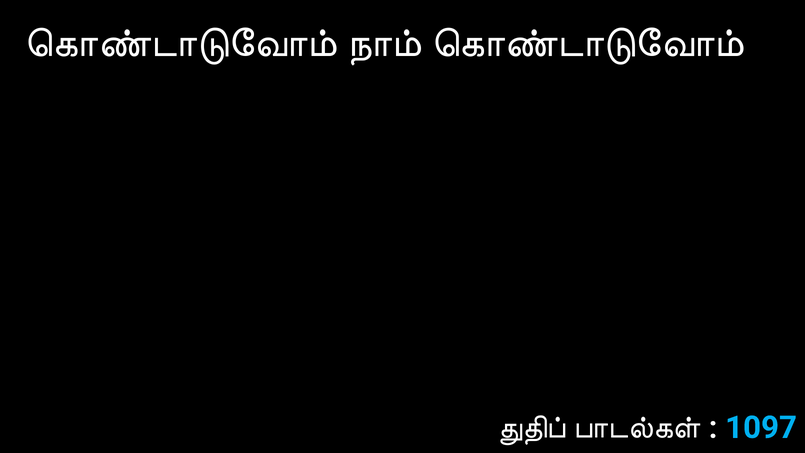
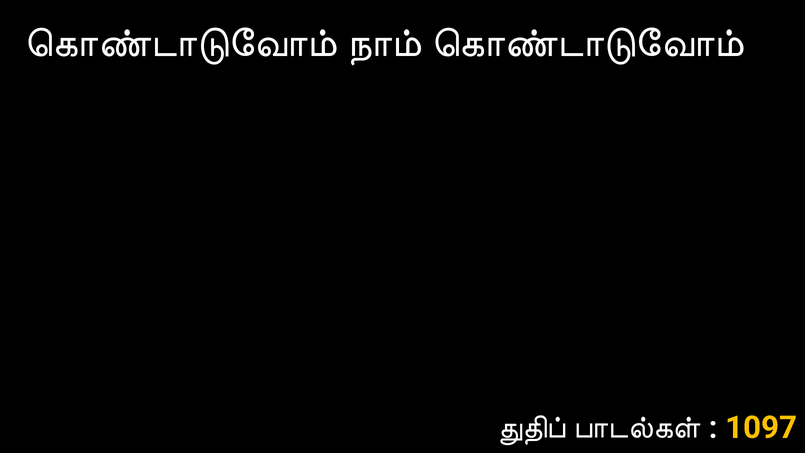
1097 colour: light blue -> yellow (761, 427)
